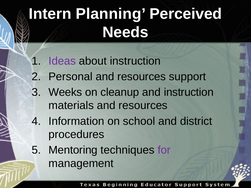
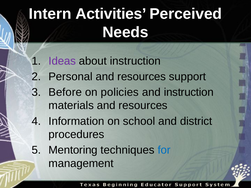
Planning: Planning -> Activities (111, 14)
Weeks: Weeks -> Before (65, 92)
cleanup: cleanup -> policies (120, 92)
for colour: purple -> blue (164, 150)
